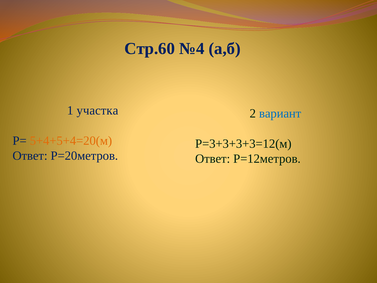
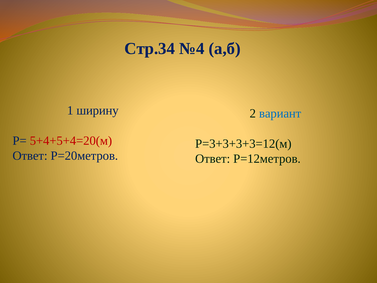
Стр.60: Стр.60 -> Стр.34 (150, 48)
участка: участка -> ширину (98, 110)
5+4+5+4=20(м colour: orange -> red (71, 141)
